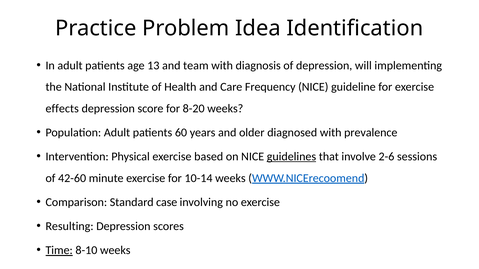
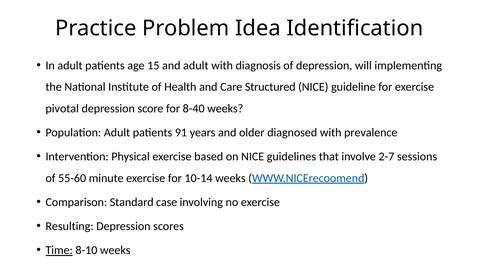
13: 13 -> 15 (153, 66)
and team: team -> adult (196, 66)
Frequency: Frequency -> Structured (270, 87)
effects: effects -> pivotal (62, 109)
8-20: 8-20 -> 8-40 (194, 109)
60: 60 -> 91 (181, 133)
guidelines underline: present -> none (291, 157)
2-6: 2-6 -> 2-7 (386, 157)
42-60: 42-60 -> 55-60 (72, 178)
